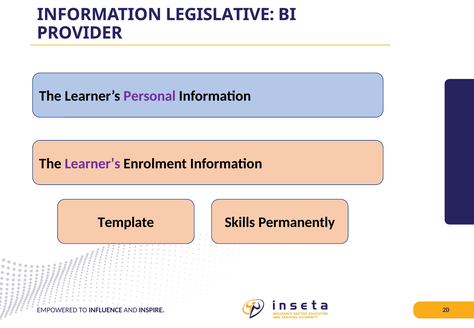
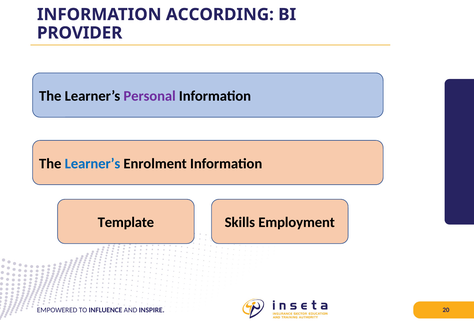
LEGISLATIVE: LEGISLATIVE -> ACCORDING (220, 15)
Learner’s colour: purple -> blue (92, 164)
Permanently: Permanently -> Employment (297, 223)
